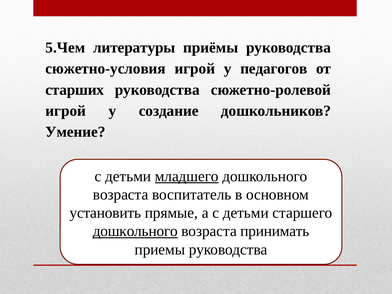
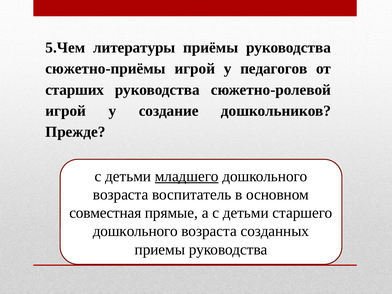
сюжетно-условия: сюжетно-условия -> сюжетно-приёмы (106, 69)
Умение: Умение -> Прежде (75, 132)
установить: установить -> совместная (105, 213)
дошкольного underline: present -> none (135, 231)
принимать: принимать -> созданных (275, 231)
